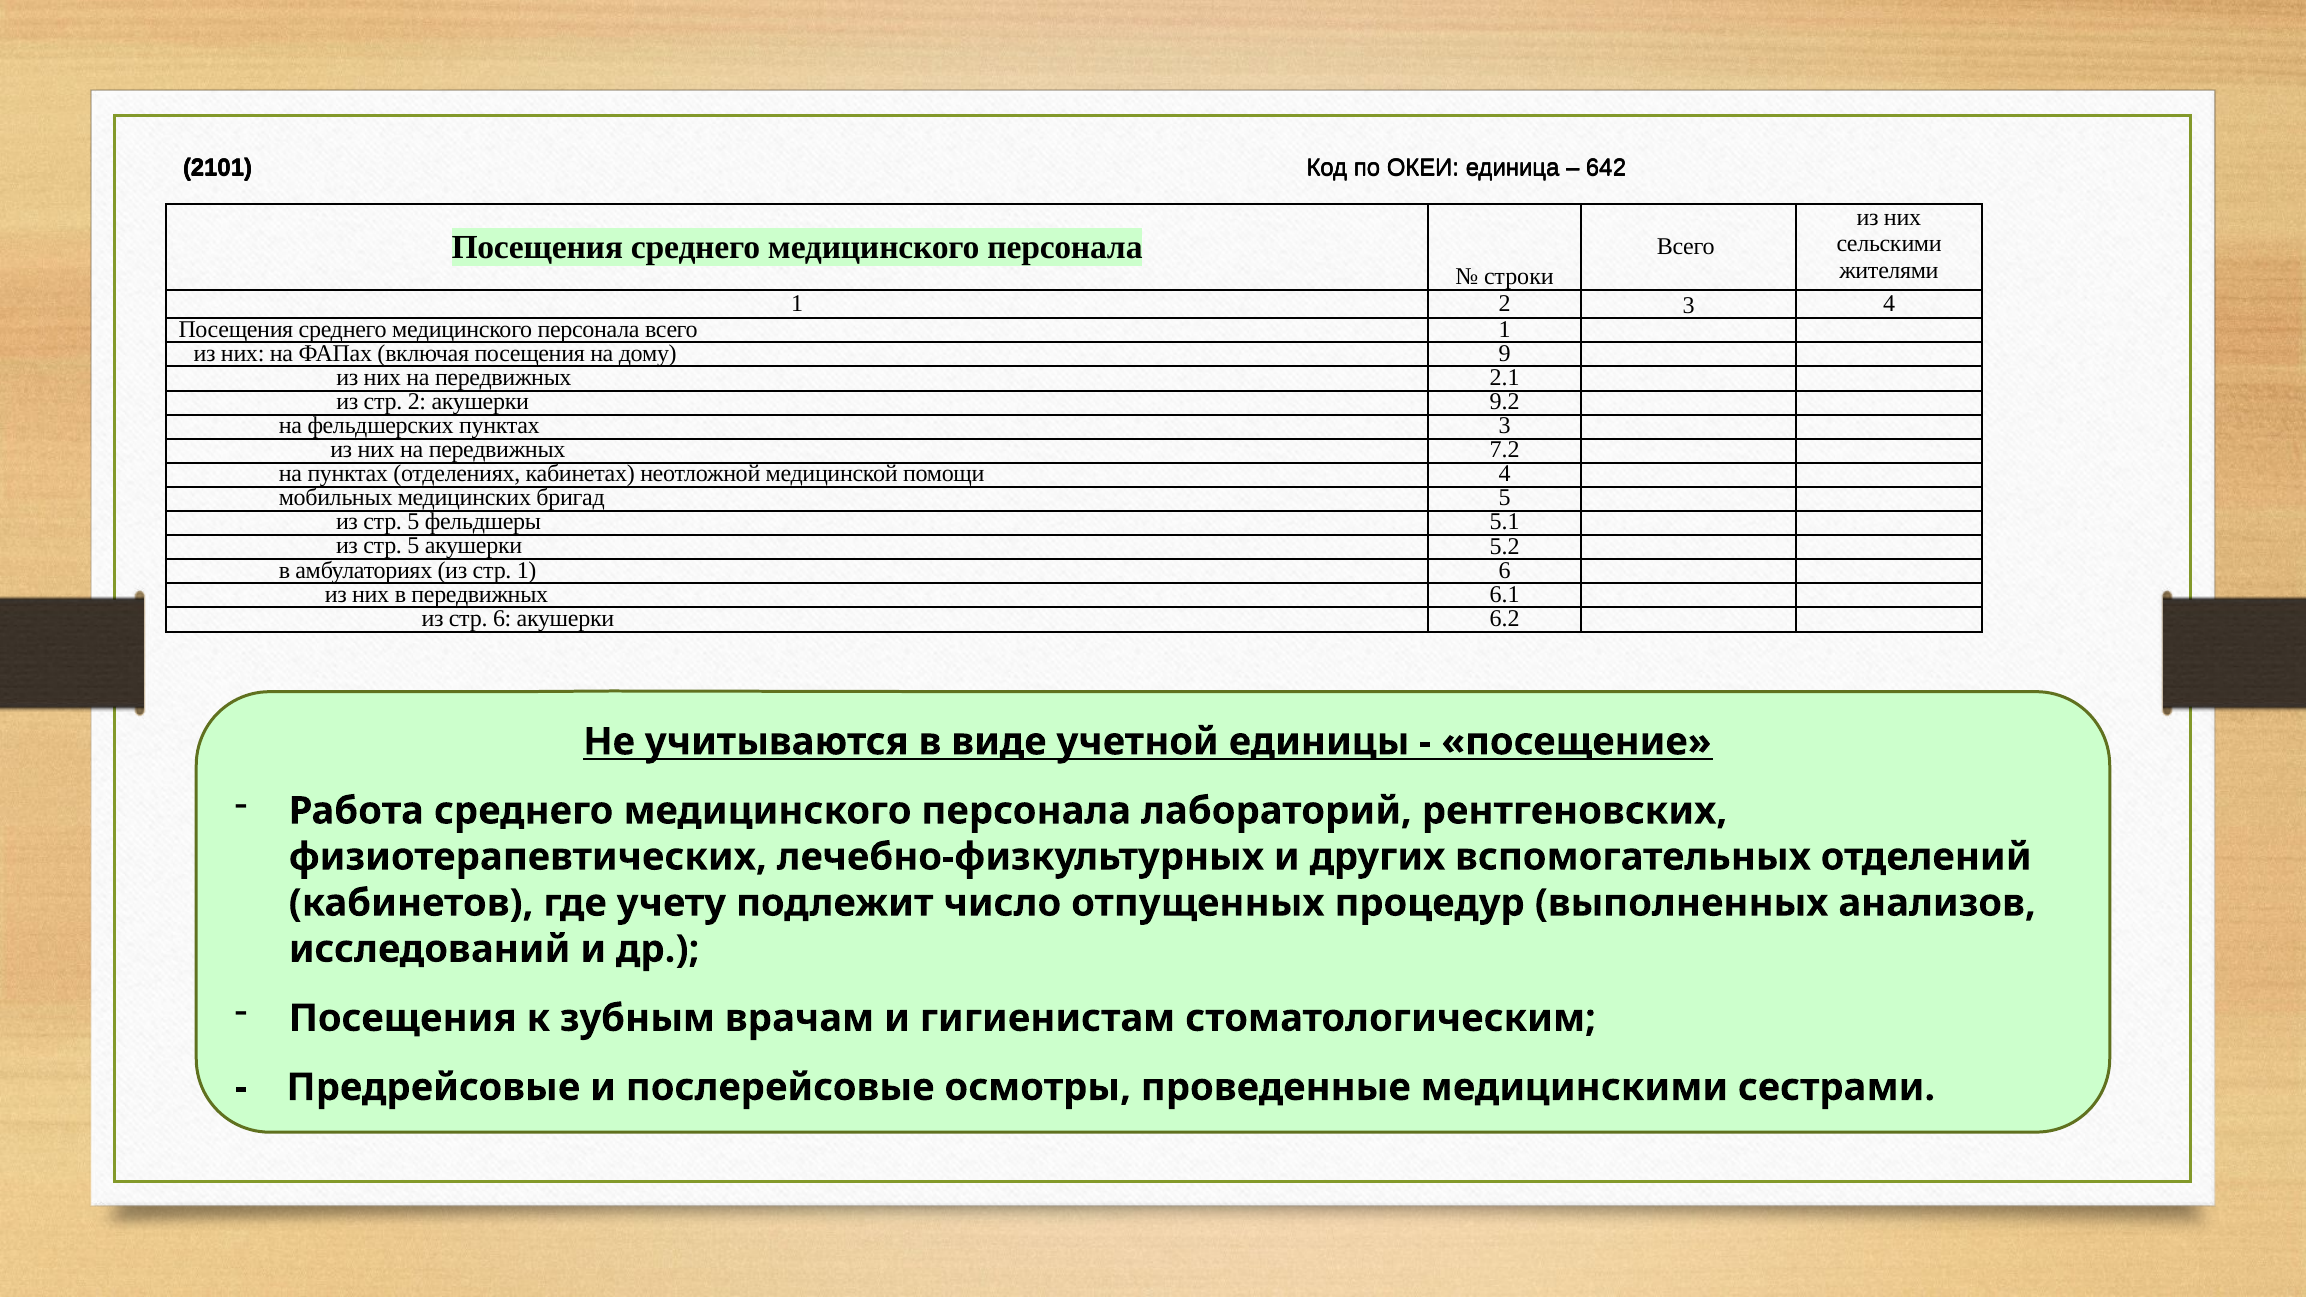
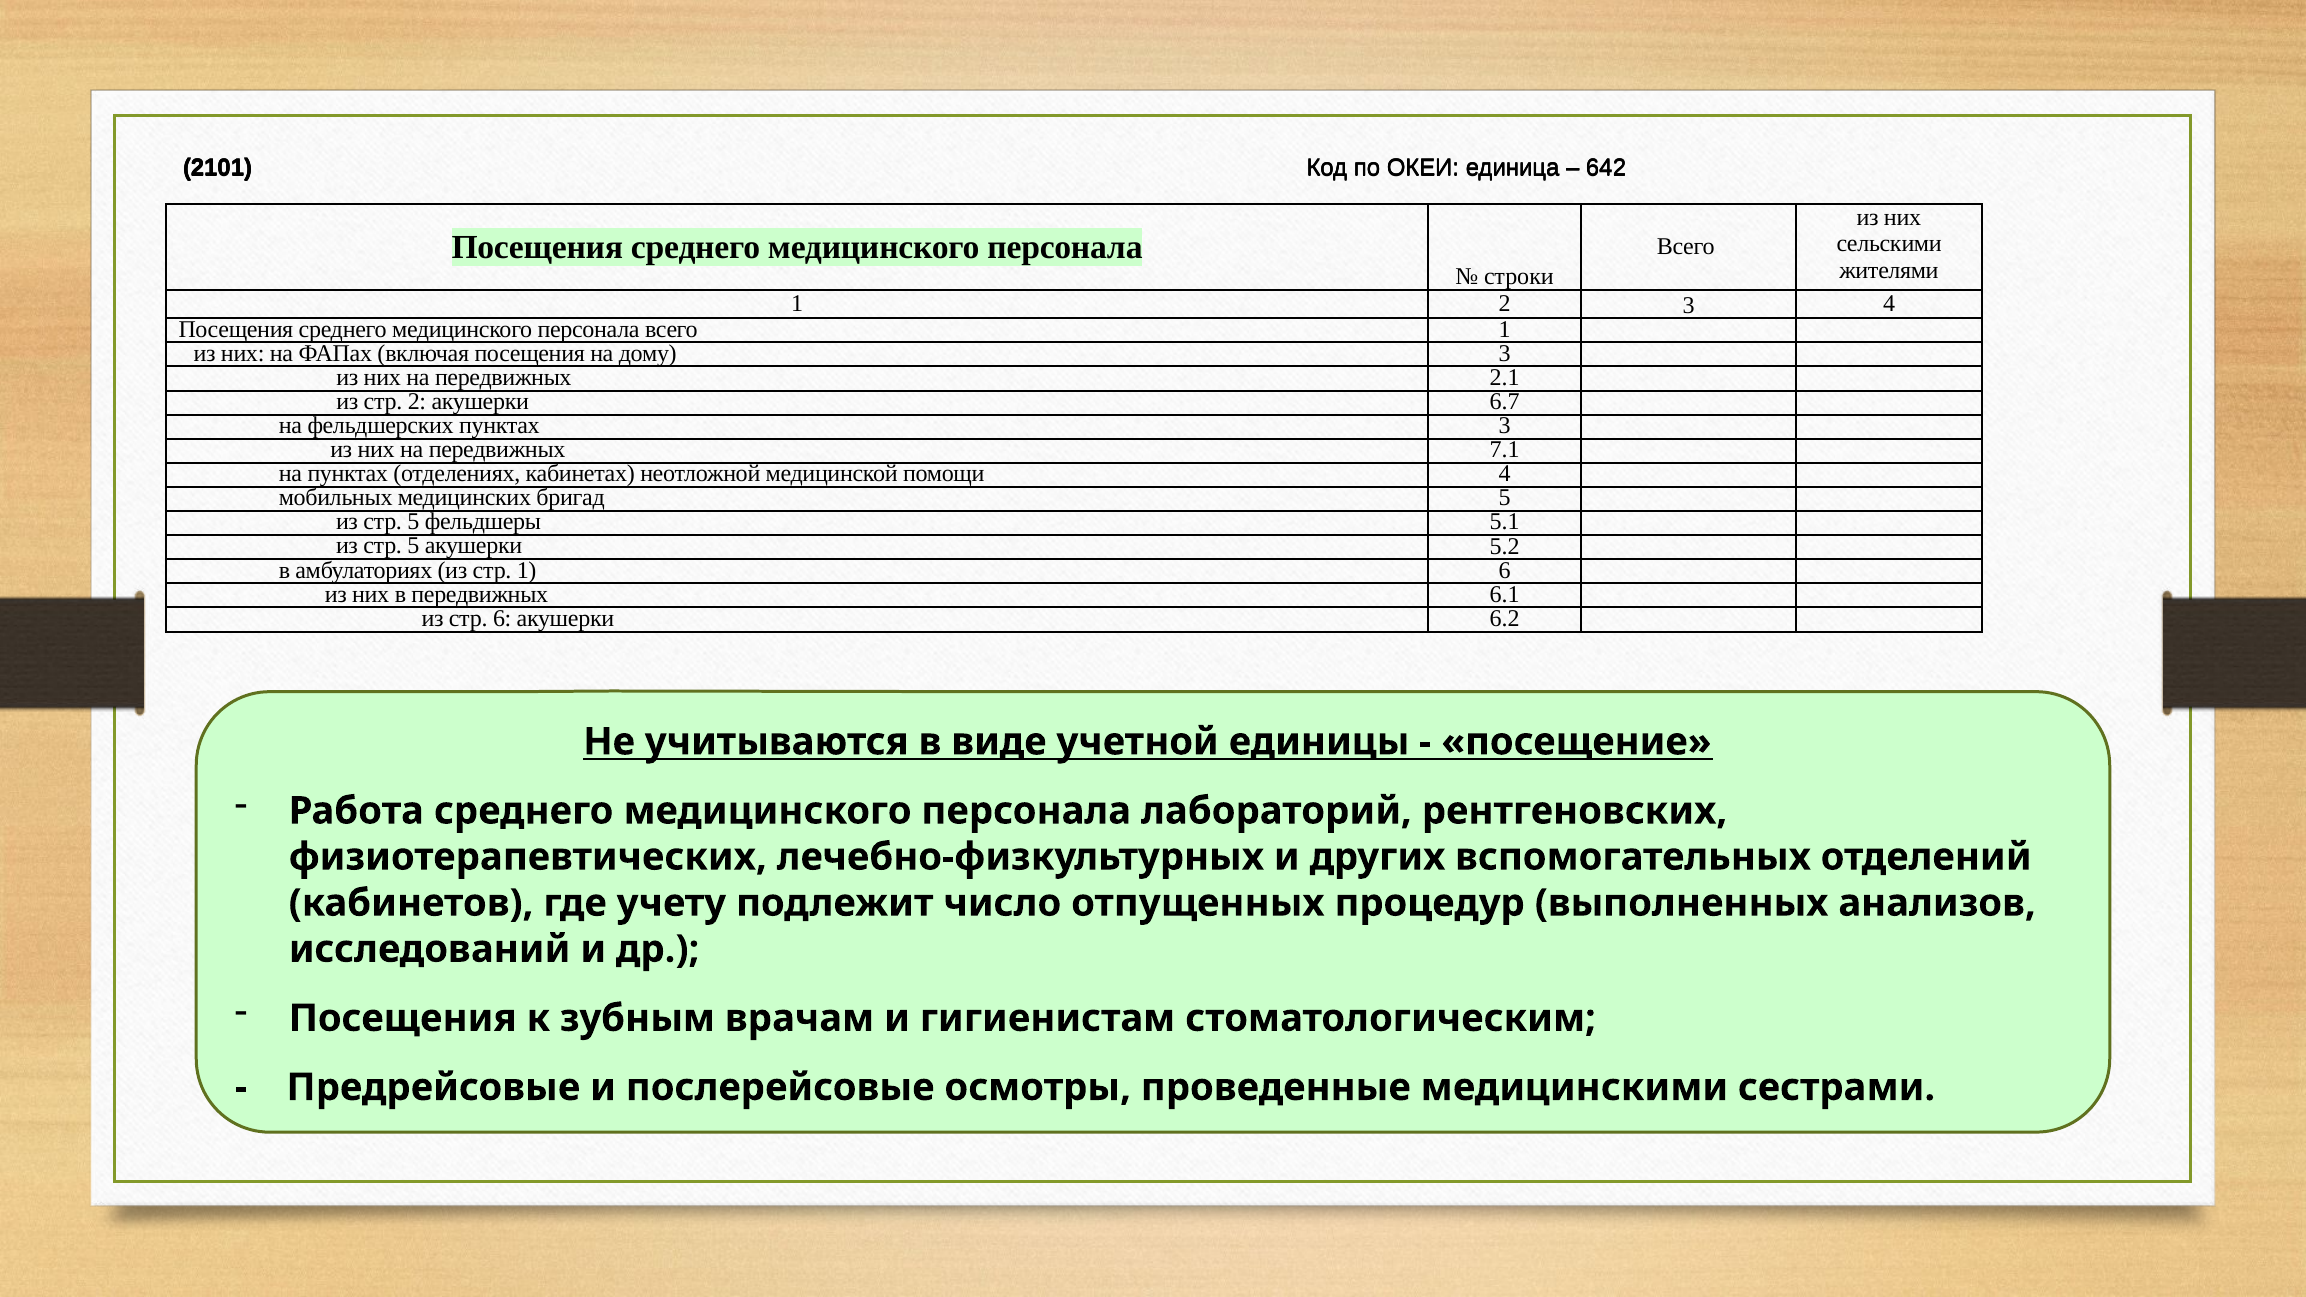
дому 9: 9 -> 3 (1505, 353)
9.2: 9.2 -> 6.7 (1505, 401)
7.2: 7.2 -> 7.1 (1505, 450)
